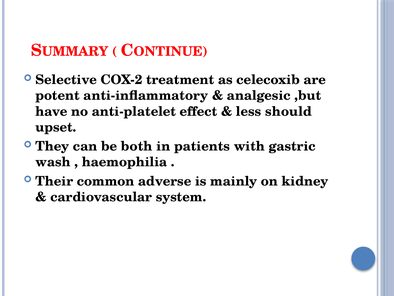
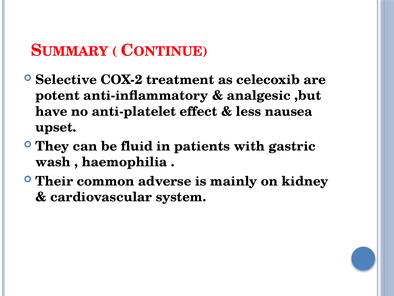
should: should -> nausea (289, 111)
both: both -> fluid (137, 146)
